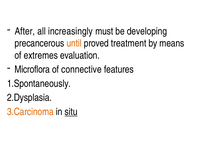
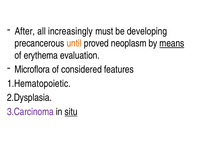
treatment: treatment -> neoplasm (129, 43)
means underline: none -> present (172, 43)
extremes: extremes -> erythema (41, 55)
connective: connective -> considered (82, 69)
1.Spontaneously: 1.Spontaneously -> 1.Hematopoietic (39, 83)
3.Carcinoma colour: orange -> purple (30, 112)
